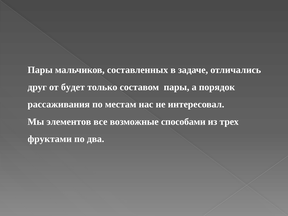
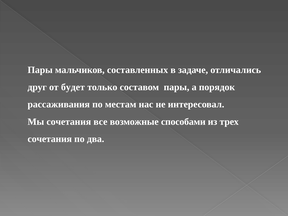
Мы элементов: элементов -> сочетания (69, 122)
фруктами: фруктами -> сочетания (50, 139)
